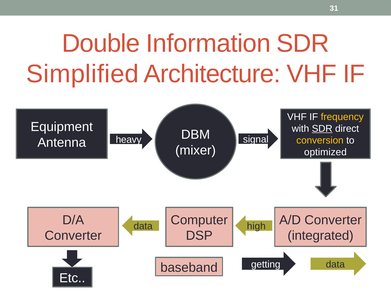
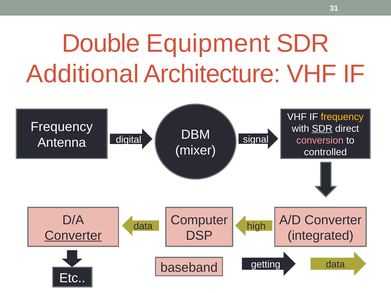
Information: Information -> Equipment (208, 43)
Simplified: Simplified -> Additional (83, 74)
Equipment: Equipment -> Frequency (62, 127)
conversion colour: yellow -> pink (320, 140)
heavy: heavy -> digital (129, 140)
optimized: optimized -> controlled (325, 152)
Converter underline: none -> present (73, 236)
